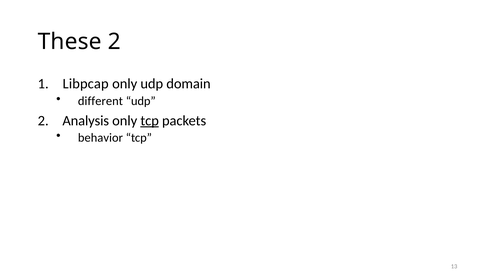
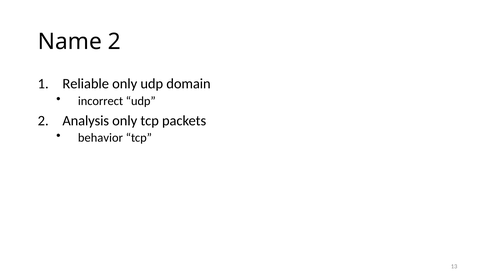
These: These -> Name (70, 42)
Libpcap: Libpcap -> Reliable (86, 84)
different: different -> incorrect (101, 101)
tcp underline: present -> none (150, 120)
